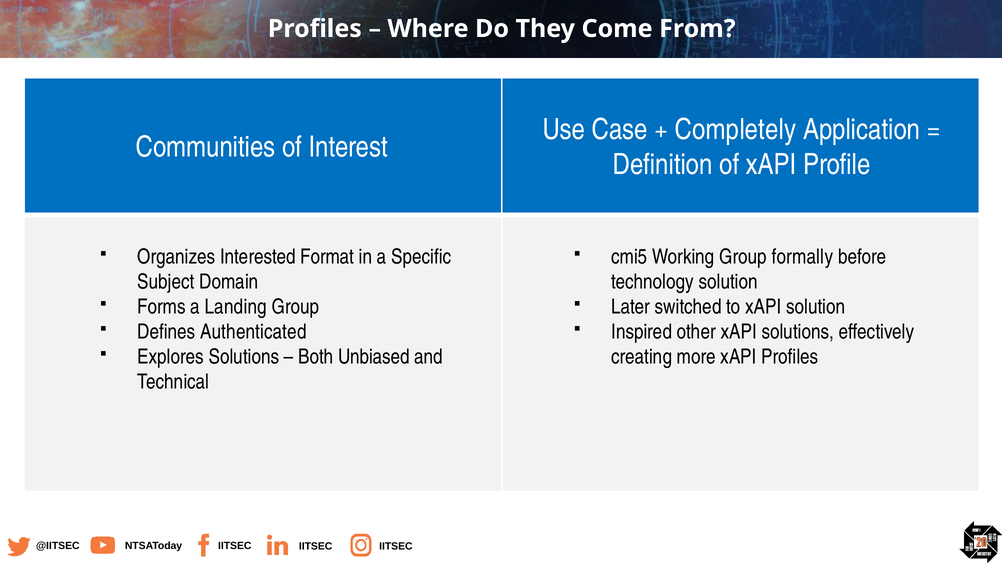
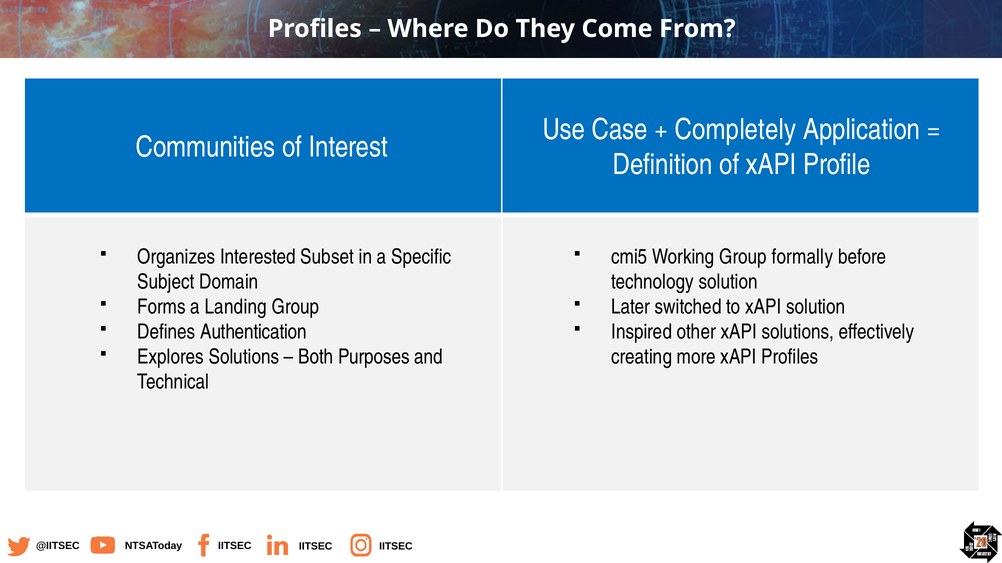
Format: Format -> Subset (327, 257)
Authenticated: Authenticated -> Authentication (254, 332)
Unbiased: Unbiased -> Purposes (374, 357)
